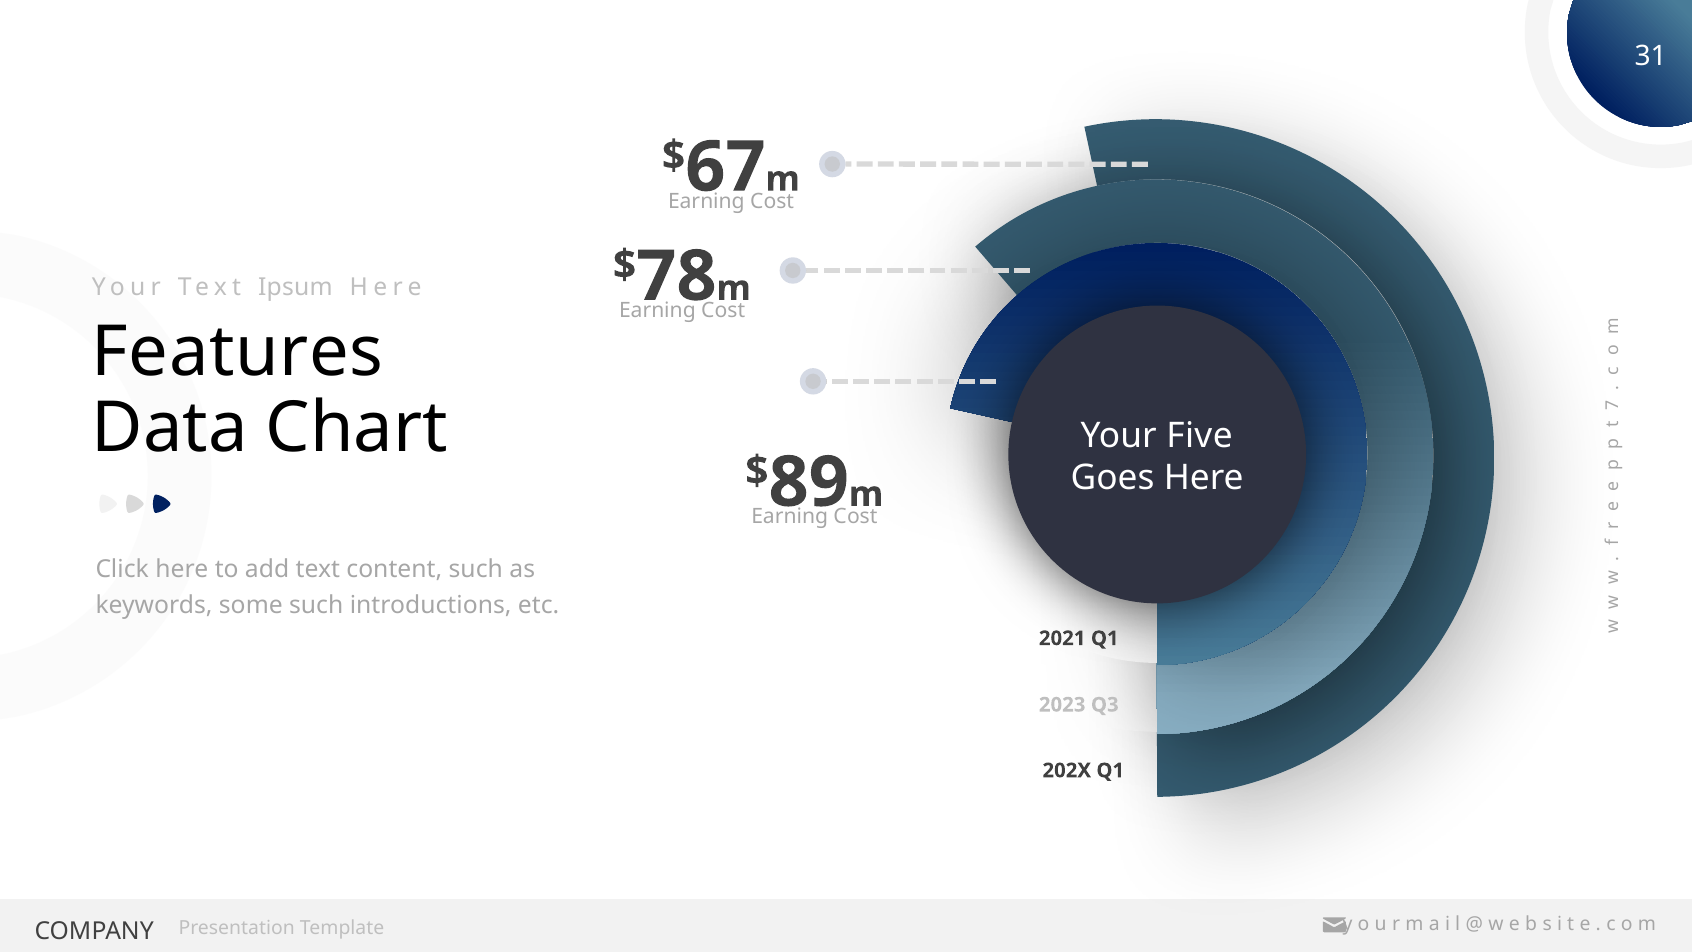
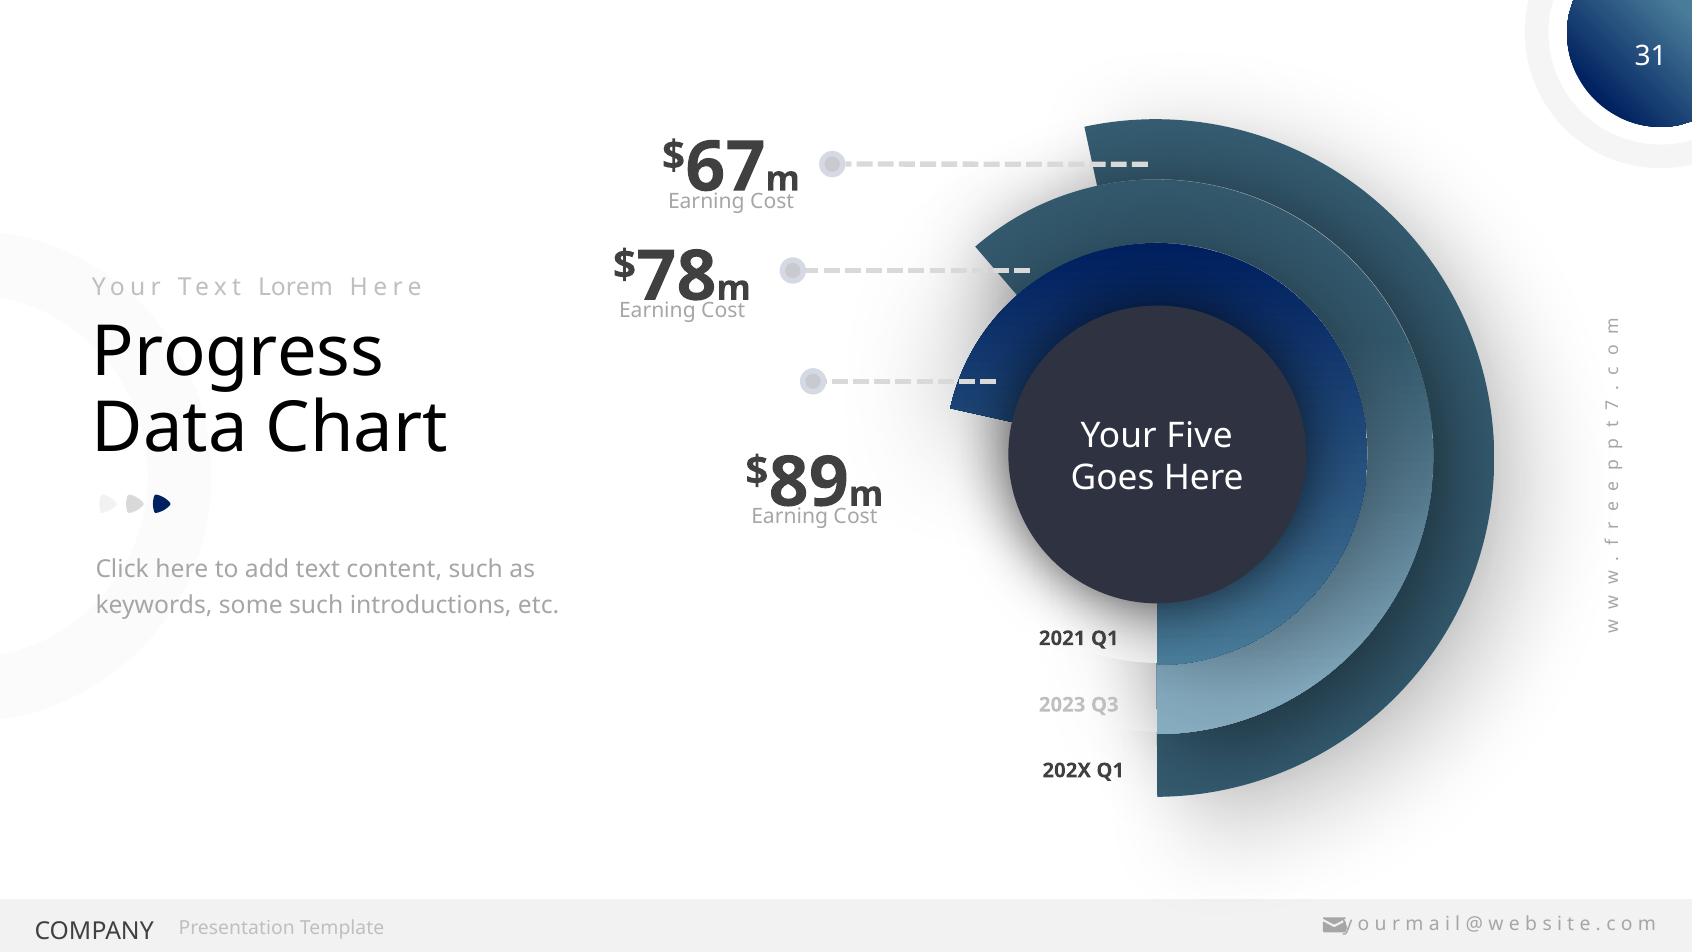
Ipsum: Ipsum -> Lorem (296, 287)
Features: Features -> Progress (238, 352)
